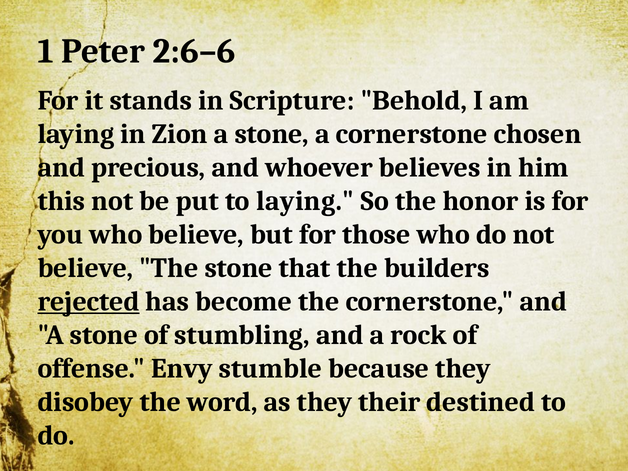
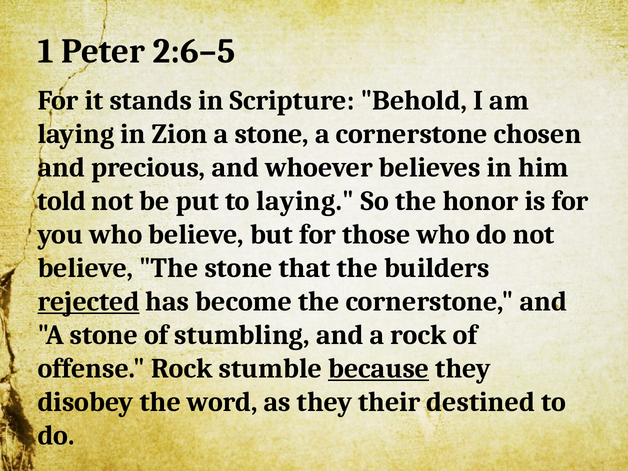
2:6–6: 2:6–6 -> 2:6–5 (194, 51)
this: this -> told (62, 201)
offense Envy: Envy -> Rock (182, 368)
because underline: none -> present (379, 368)
